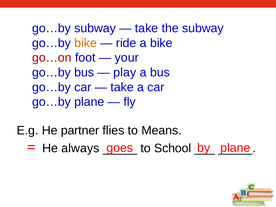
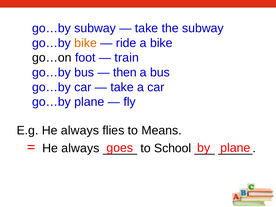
go…on colour: red -> black (52, 58)
your: your -> train (127, 58)
play: play -> then (125, 72)
E.g He partner: partner -> always (80, 130)
